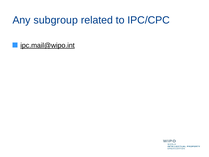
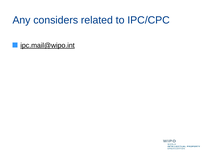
subgroup: subgroup -> considers (56, 20)
